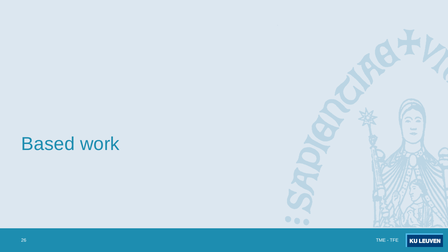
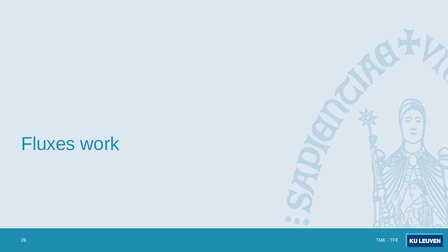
Based: Based -> Fluxes (48, 144)
